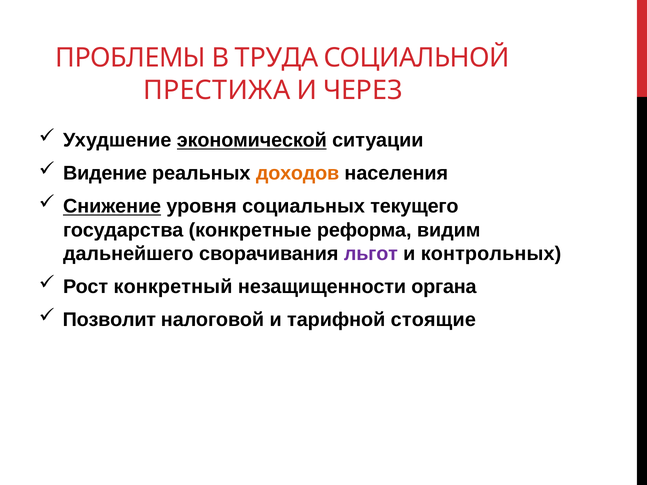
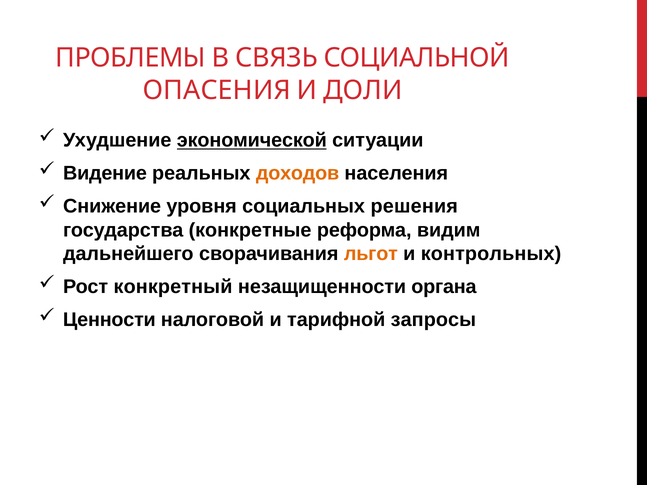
ТРУДА: ТРУДА -> СВЯЗЬ (277, 58)
ПРЕСТИЖА: ПРЕСТИЖА -> ОПАСЕНИЯ (217, 90)
ЧЕРЕЗ: ЧЕРЕЗ -> ДОЛИ (363, 90)
Снижение underline: present -> none (112, 207)
текущего: текущего -> решения (414, 207)
льгот colour: purple -> orange (371, 254)
Позволит: Позволит -> Ценности (109, 320)
стоящие: стоящие -> запросы (433, 320)
